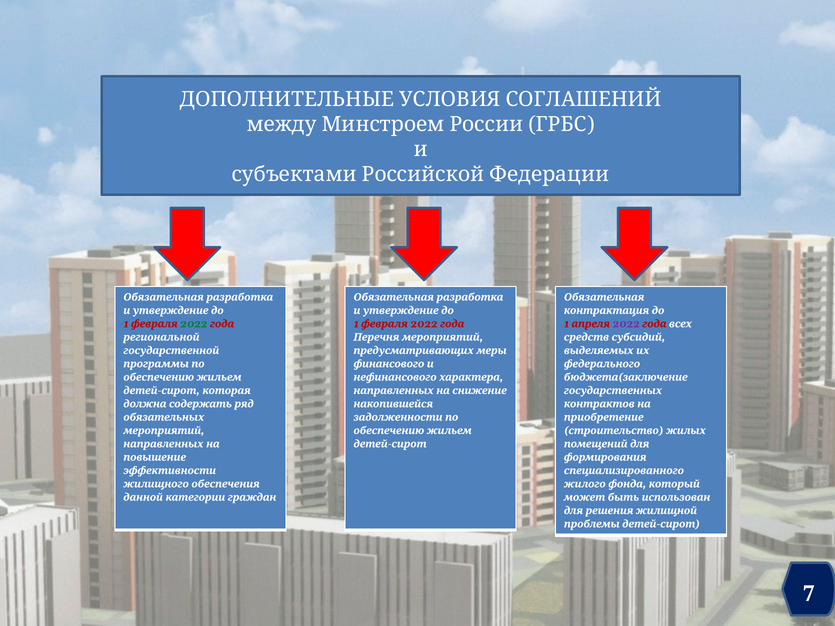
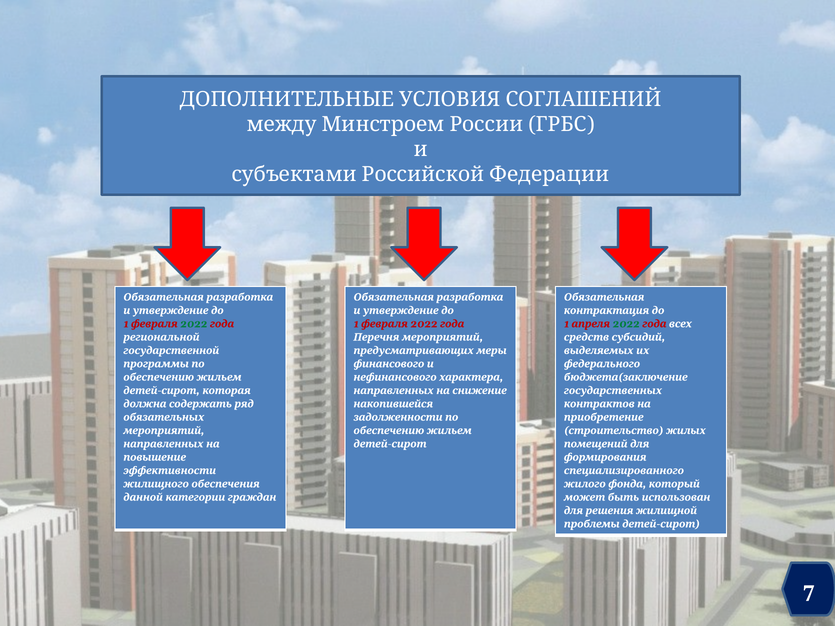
2022 colour: purple -> green (626, 324)
